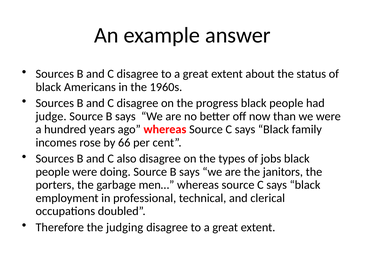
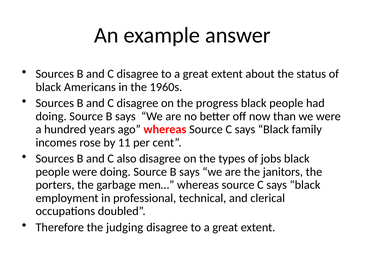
judge: judge -> doing (51, 116)
66: 66 -> 11 (124, 142)
